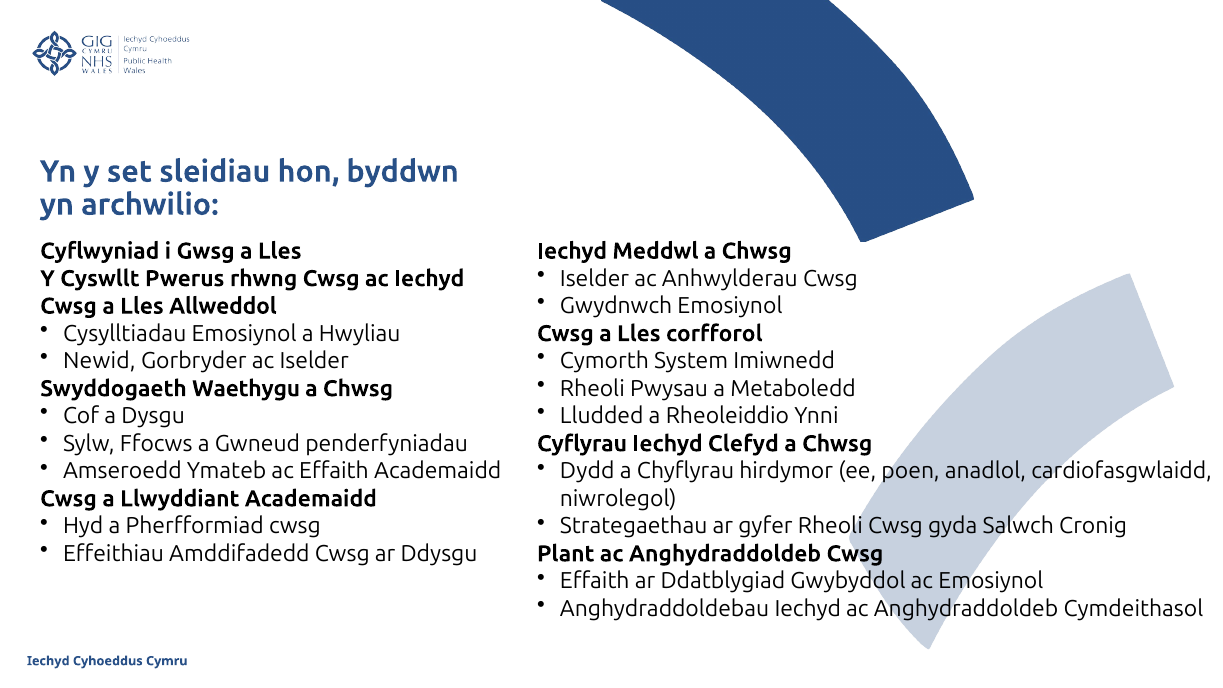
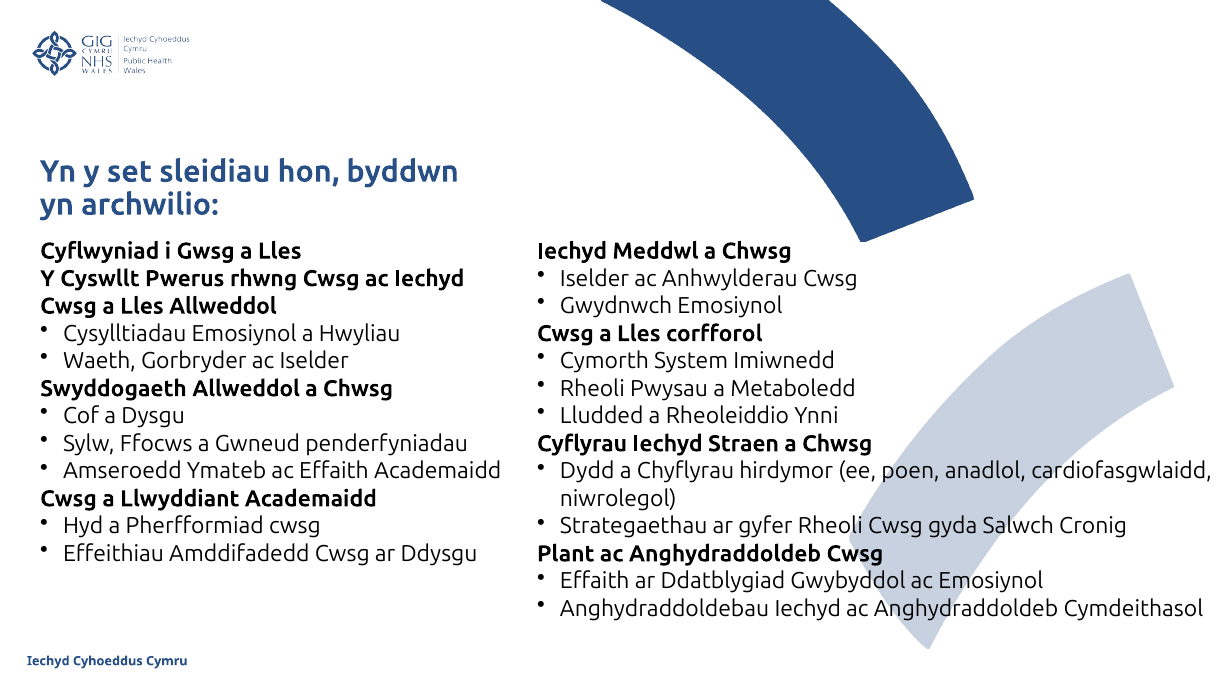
Newid: Newid -> Waeth (99, 361)
Swyddogaeth Waethygu: Waethygu -> Allweddol (246, 389)
Clefyd: Clefyd -> Straen (743, 444)
